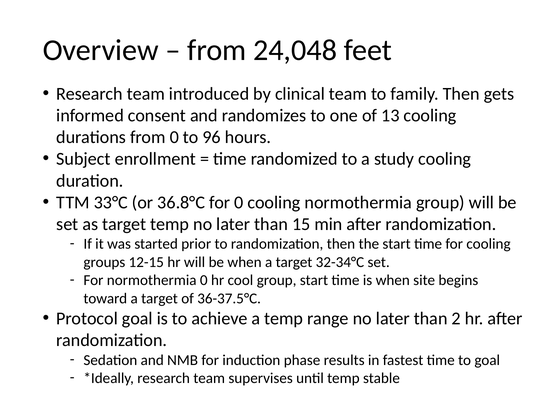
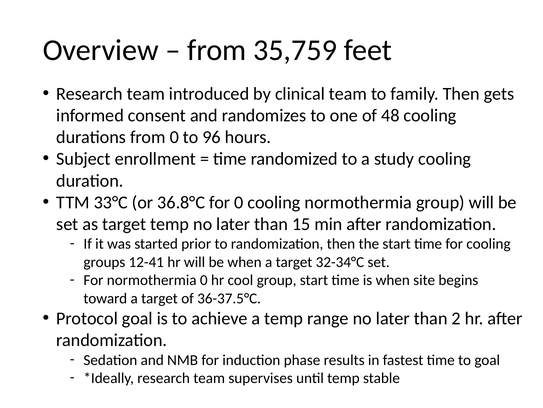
24,048: 24,048 -> 35,759 (295, 50)
13: 13 -> 48 (390, 115)
12-15: 12-15 -> 12-41 (146, 262)
